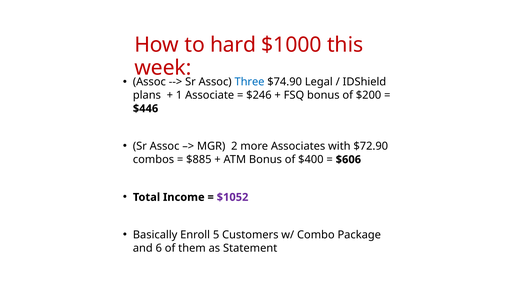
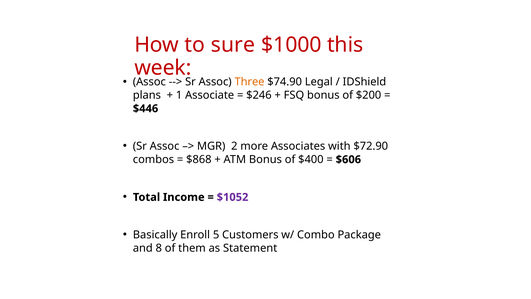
hard: hard -> sure (233, 45)
Three colour: blue -> orange (250, 82)
$885: $885 -> $868 (199, 159)
6: 6 -> 8 (159, 248)
